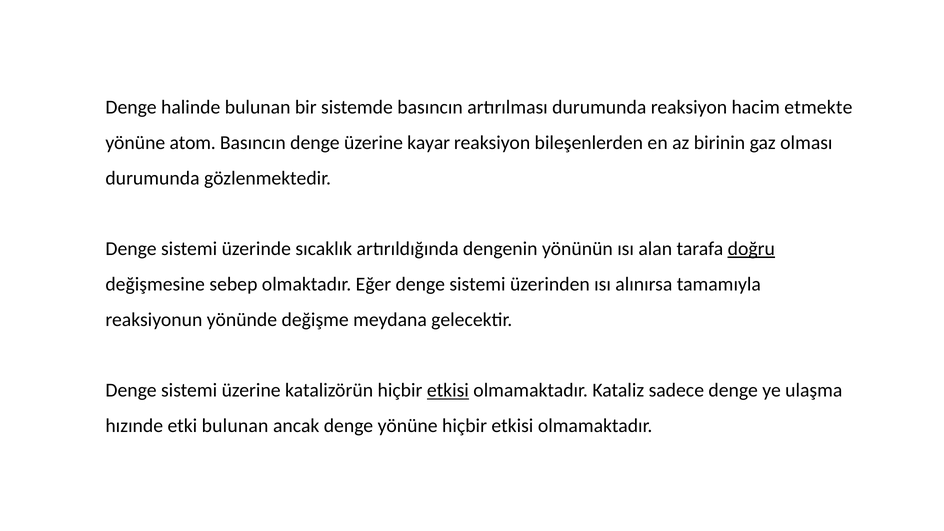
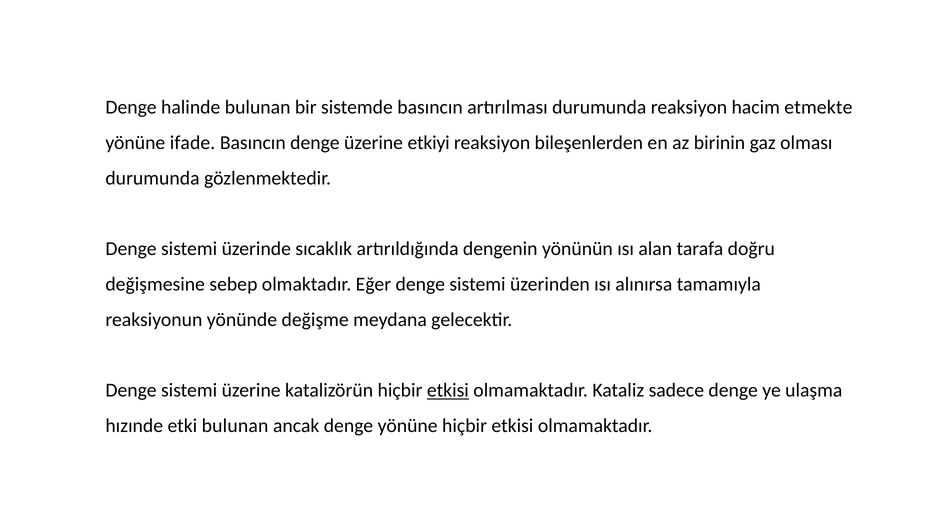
atom: atom -> ifade (193, 143)
kayar: kayar -> etkiyi (429, 143)
doğru underline: present -> none (751, 249)
